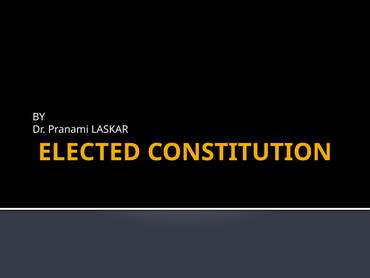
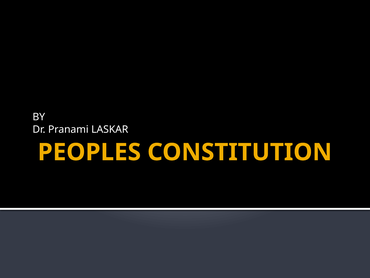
ELECTED: ELECTED -> PEOPLES (89, 152)
